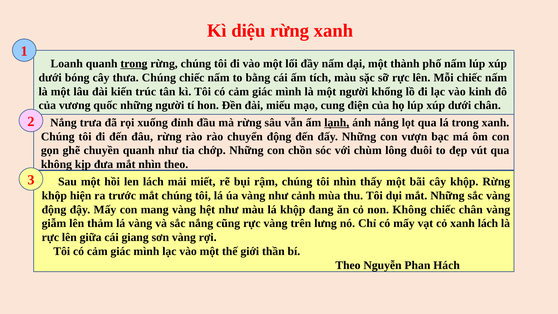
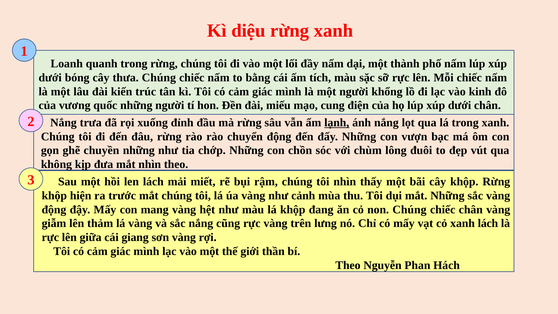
trong underline: present -> none (134, 64)
chuyền quanh: quanh -> những (139, 150)
non Không: Không -> Chúng (409, 209)
